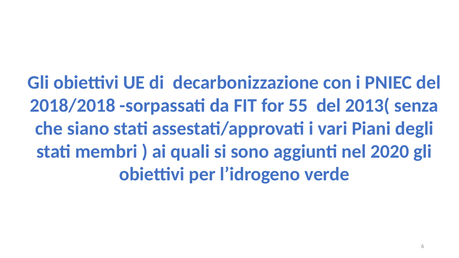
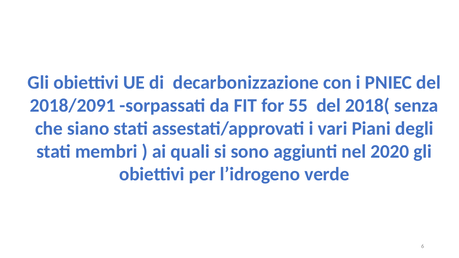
2018/2018: 2018/2018 -> 2018/2091 (73, 106)
2013(: 2013( -> 2018( (368, 106)
